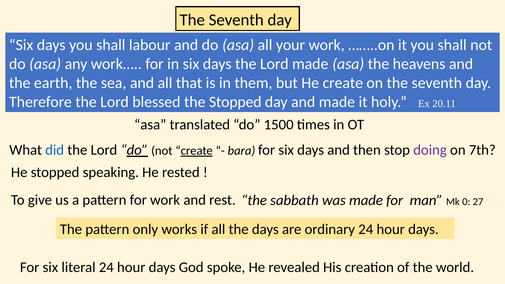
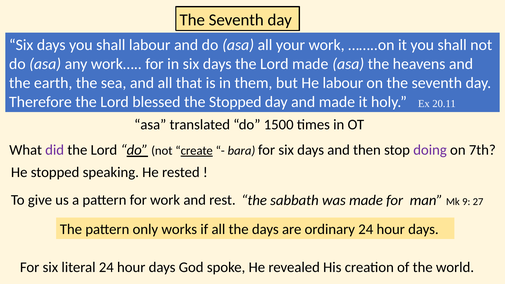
He create: create -> labour (343, 83)
did colour: blue -> purple (55, 150)
0: 0 -> 9 (466, 202)
